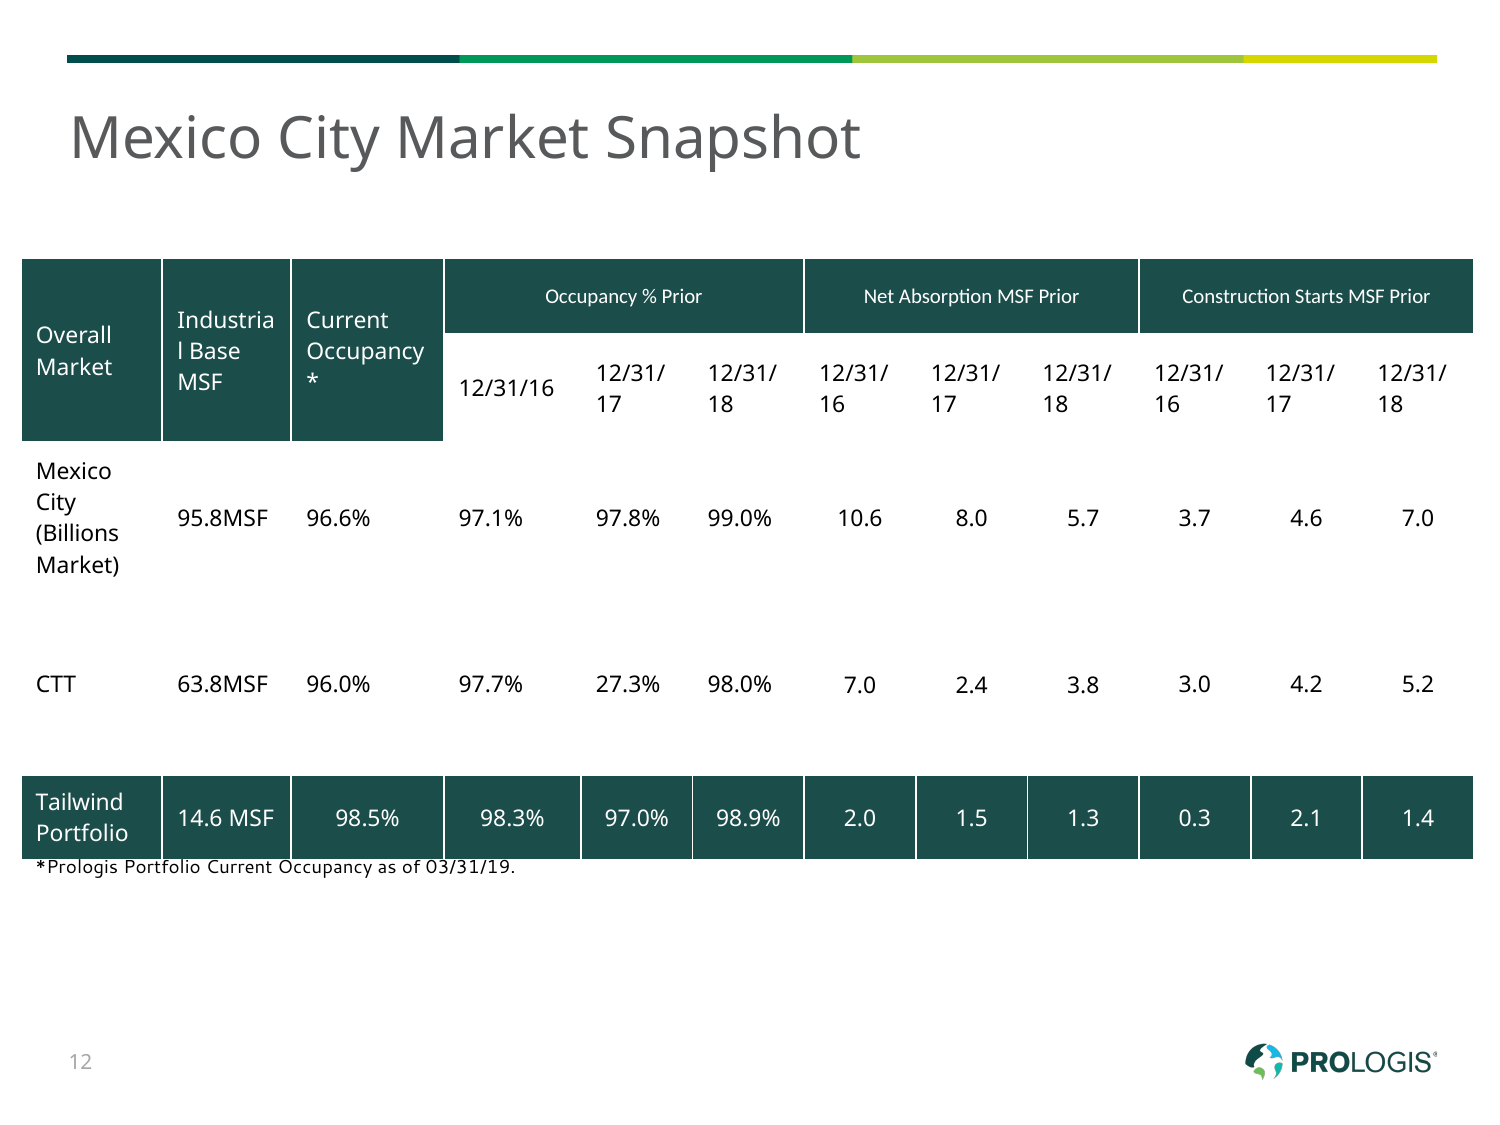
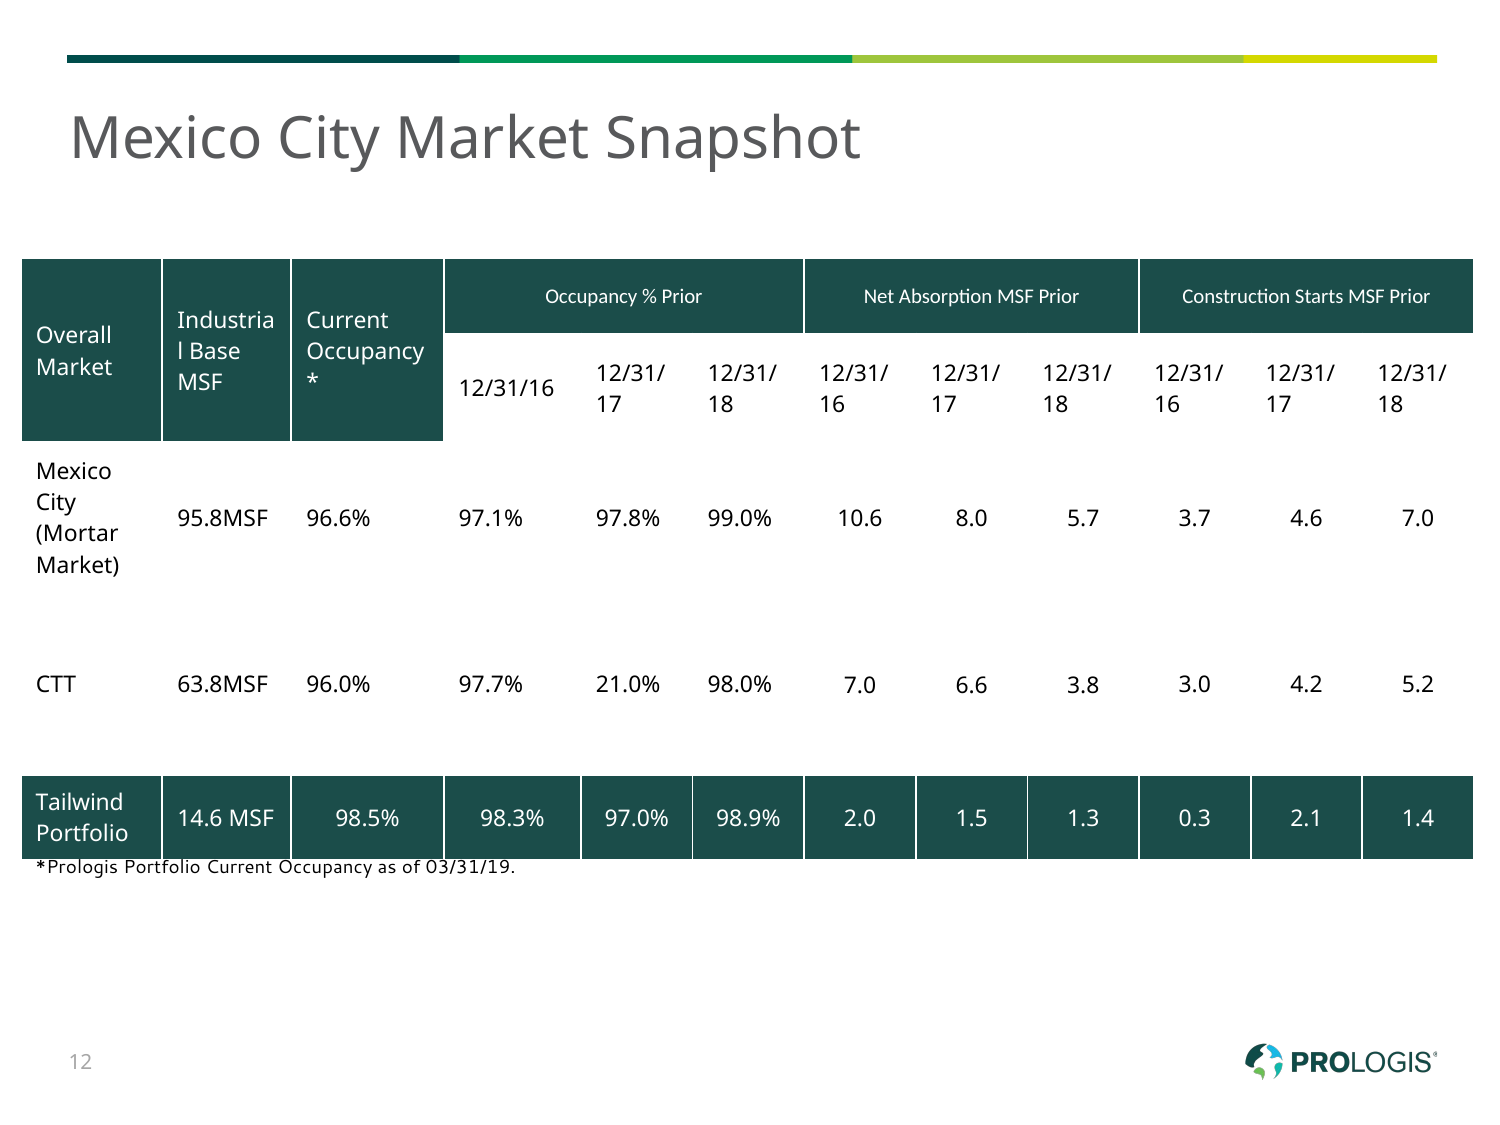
Billions: Billions -> Mortar (77, 534)
27.3%: 27.3% -> 21.0% (628, 685)
2.4: 2.4 -> 6.6 (972, 686)
